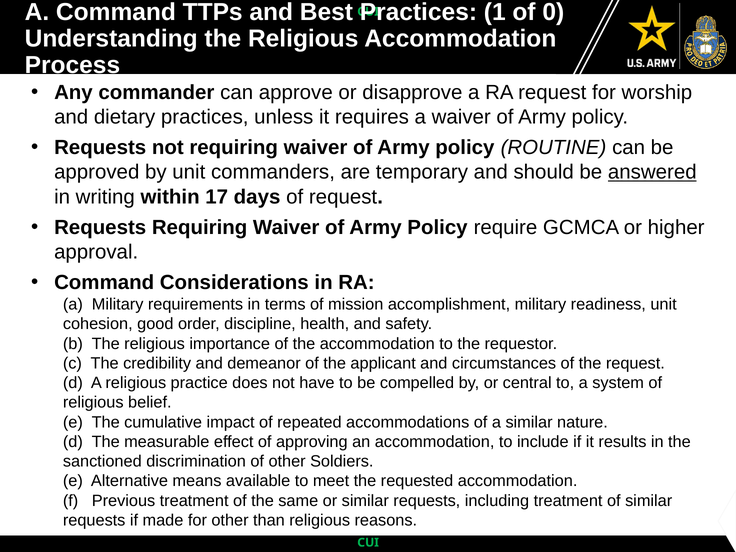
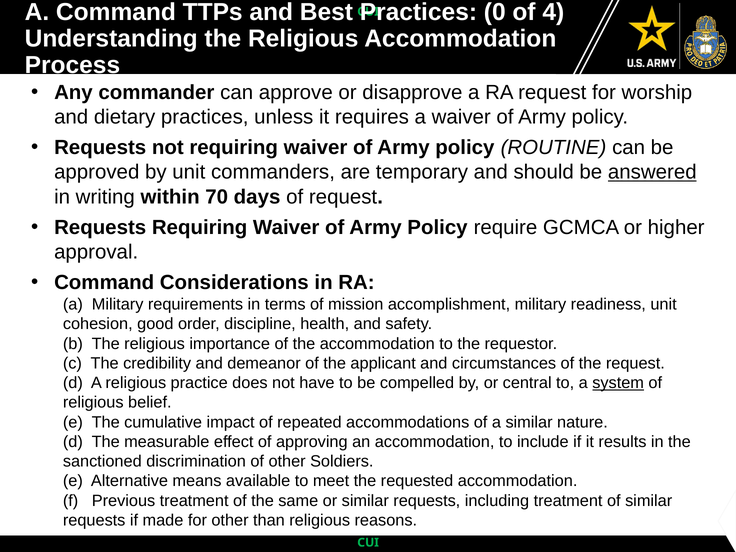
1: 1 -> 0 (495, 12)
0: 0 -> 4 (553, 12)
17: 17 -> 70 (217, 197)
system underline: none -> present (618, 383)
